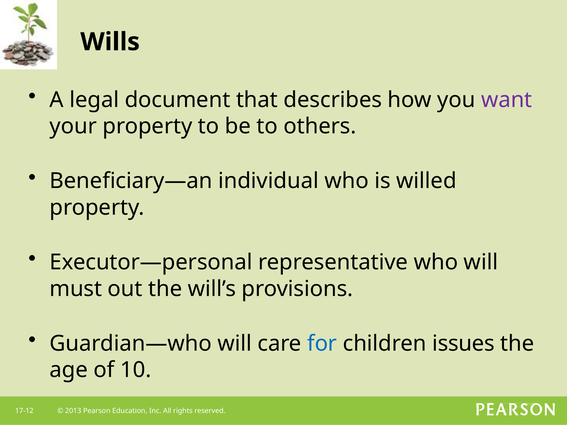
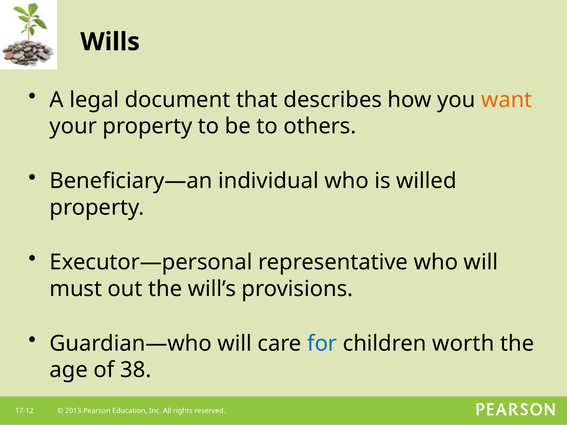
want colour: purple -> orange (507, 100)
issues: issues -> worth (463, 344)
10: 10 -> 38 (136, 370)
